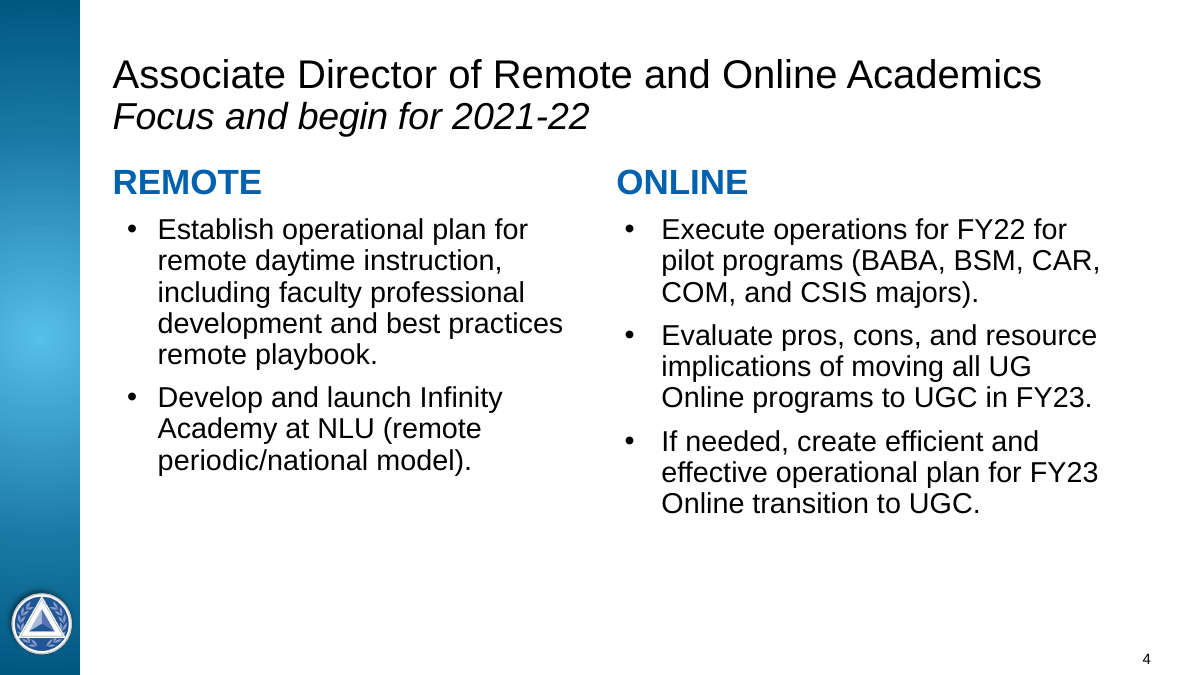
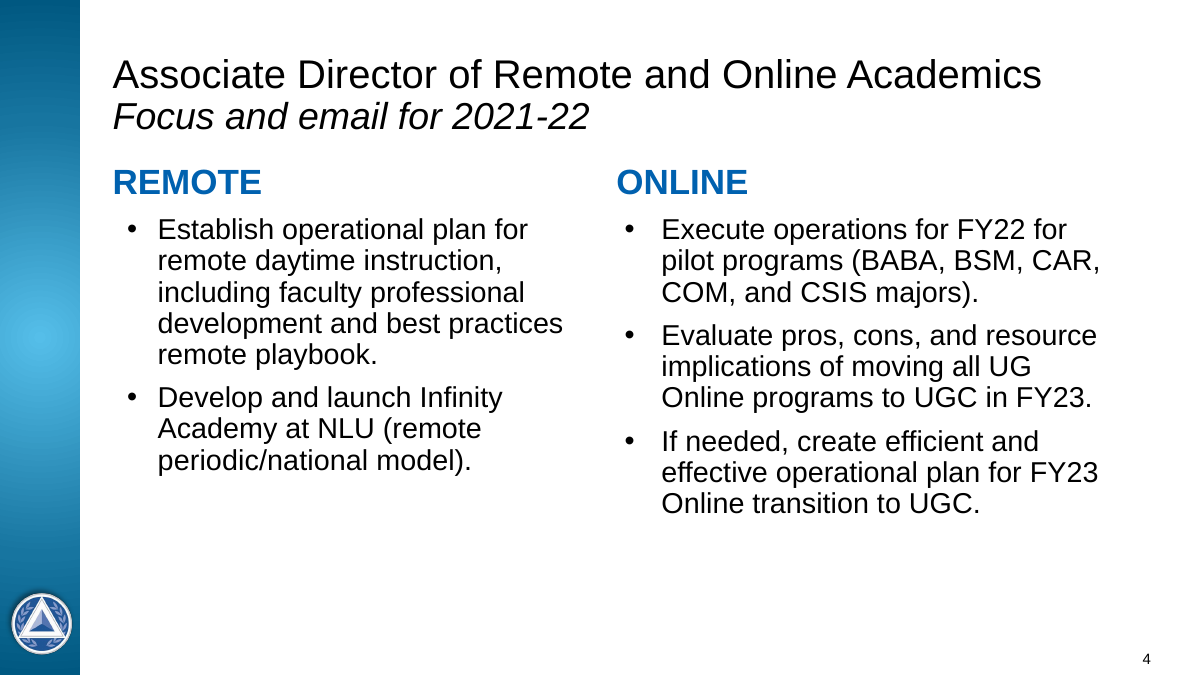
begin: begin -> email (343, 117)
